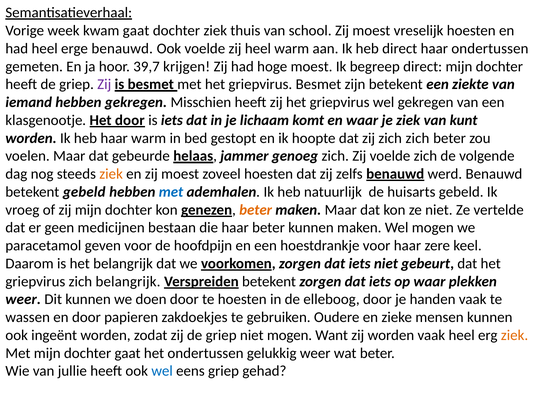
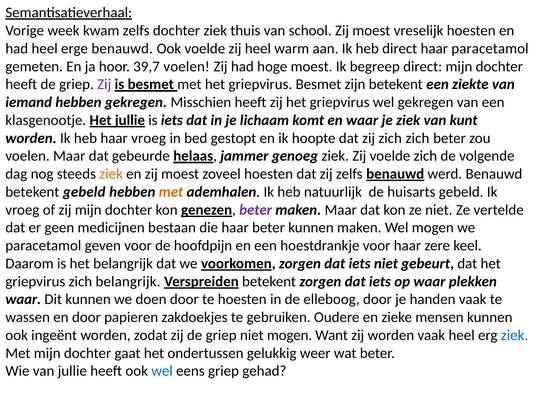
kwam gaat: gaat -> zelfs (136, 31)
haar ondertussen: ondertussen -> paracetamol (490, 48)
39,7 krijgen: krijgen -> voelen (187, 66)
Het door: door -> jullie (130, 120)
haar warm: warm -> vroeg (149, 138)
genoeg zich: zich -> ziek (335, 156)
met colour: blue -> orange (171, 192)
beter colour: orange -> purple (256, 210)
weer: weer -> waar (23, 299)
ziek colour: orange -> blue (515, 335)
